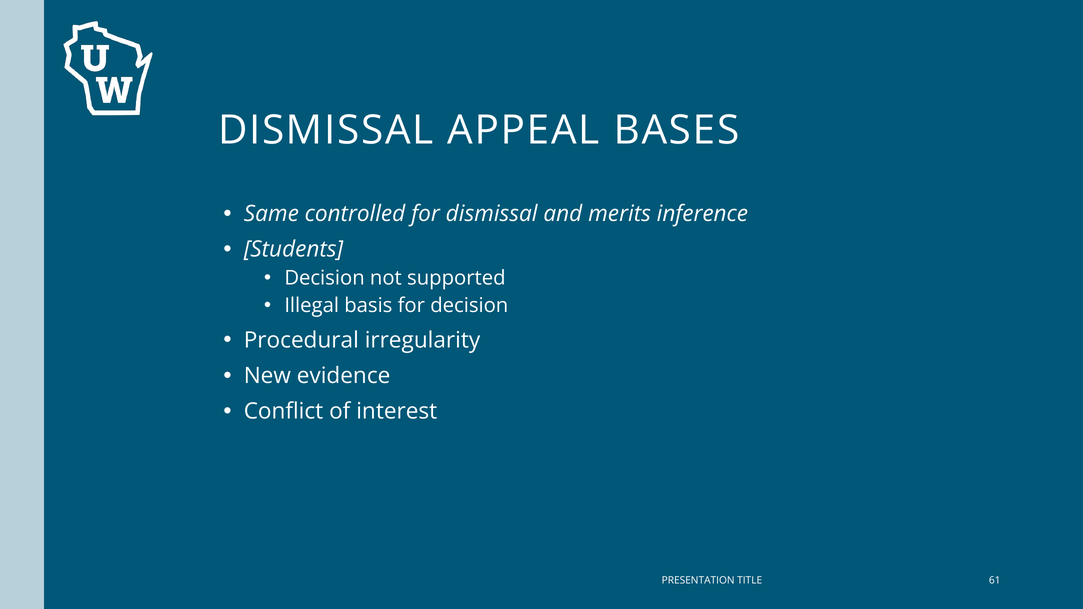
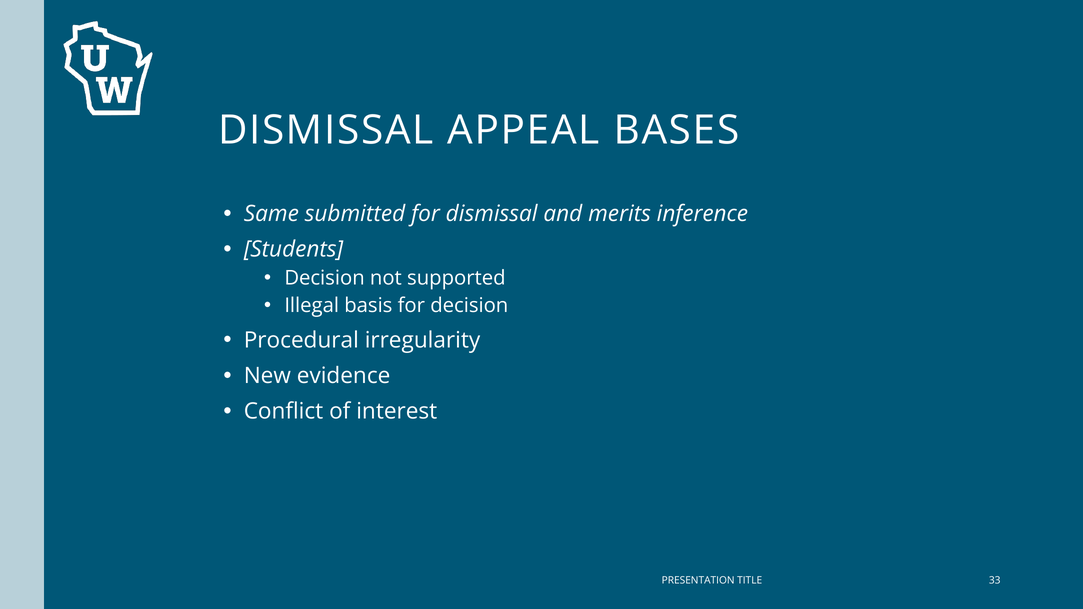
controlled: controlled -> submitted (355, 214)
61: 61 -> 33 (995, 581)
